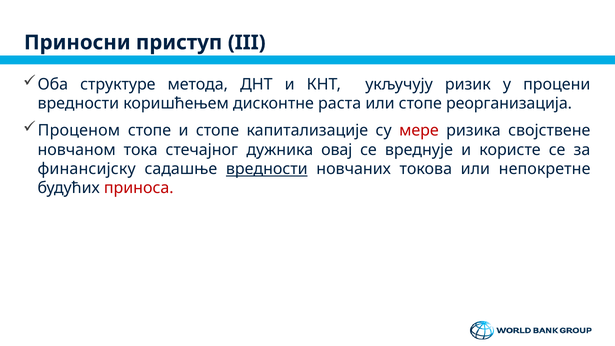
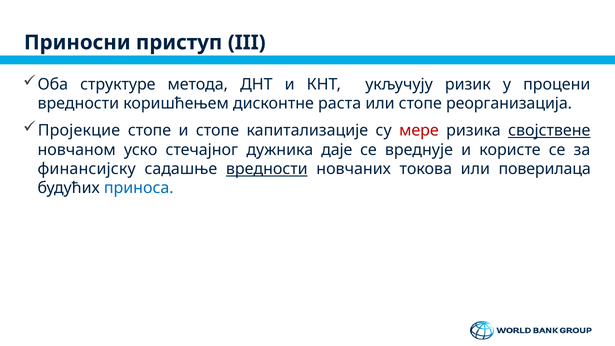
Проценом: Проценом -> Пројекцие (79, 131)
својствене underline: none -> present (549, 131)
тока: тока -> уско (141, 150)
овај: овај -> даје (337, 150)
непокретне: непокретне -> поверилаца (545, 169)
приноса colour: red -> blue (139, 188)
